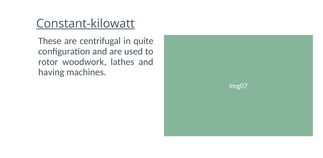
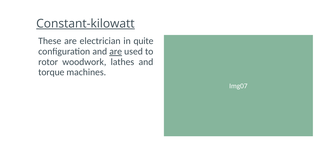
centrifugal: centrifugal -> electrician (100, 41)
are underline: none -> present (116, 51)
having: having -> torque (51, 72)
